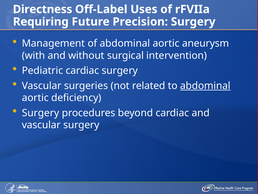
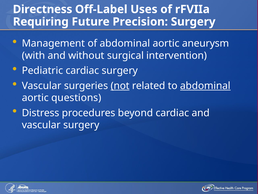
not underline: none -> present (120, 86)
deficiency: deficiency -> questions (76, 98)
Surgery: Surgery -> Distress (41, 113)
